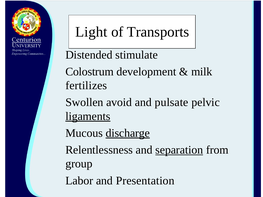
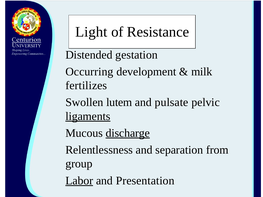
Transports: Transports -> Resistance (158, 32)
stimulate: stimulate -> gestation (137, 55)
Colostrum: Colostrum -> Occurring (89, 72)
avoid: avoid -> lutem (119, 102)
separation underline: present -> none (179, 150)
Labor underline: none -> present (79, 181)
